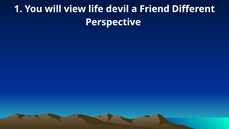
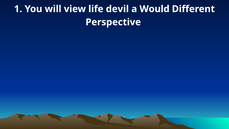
Friend: Friend -> Would (155, 9)
